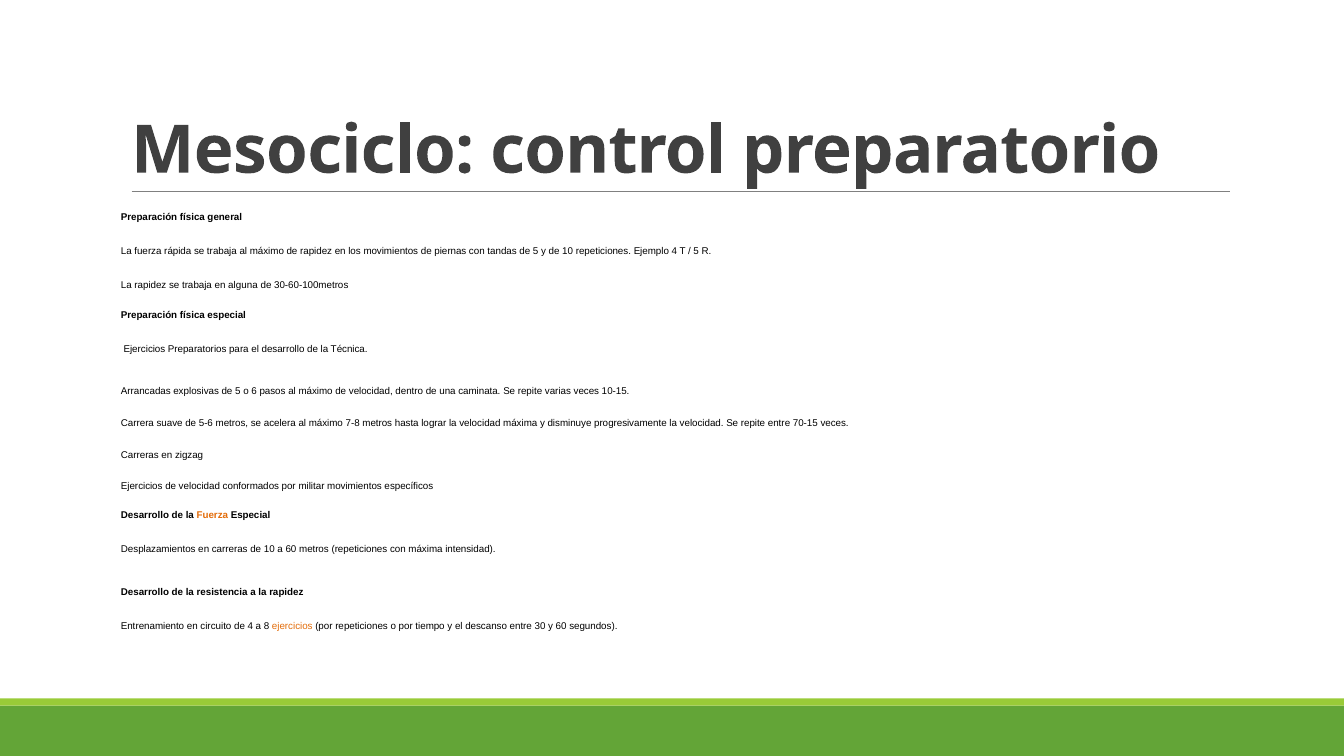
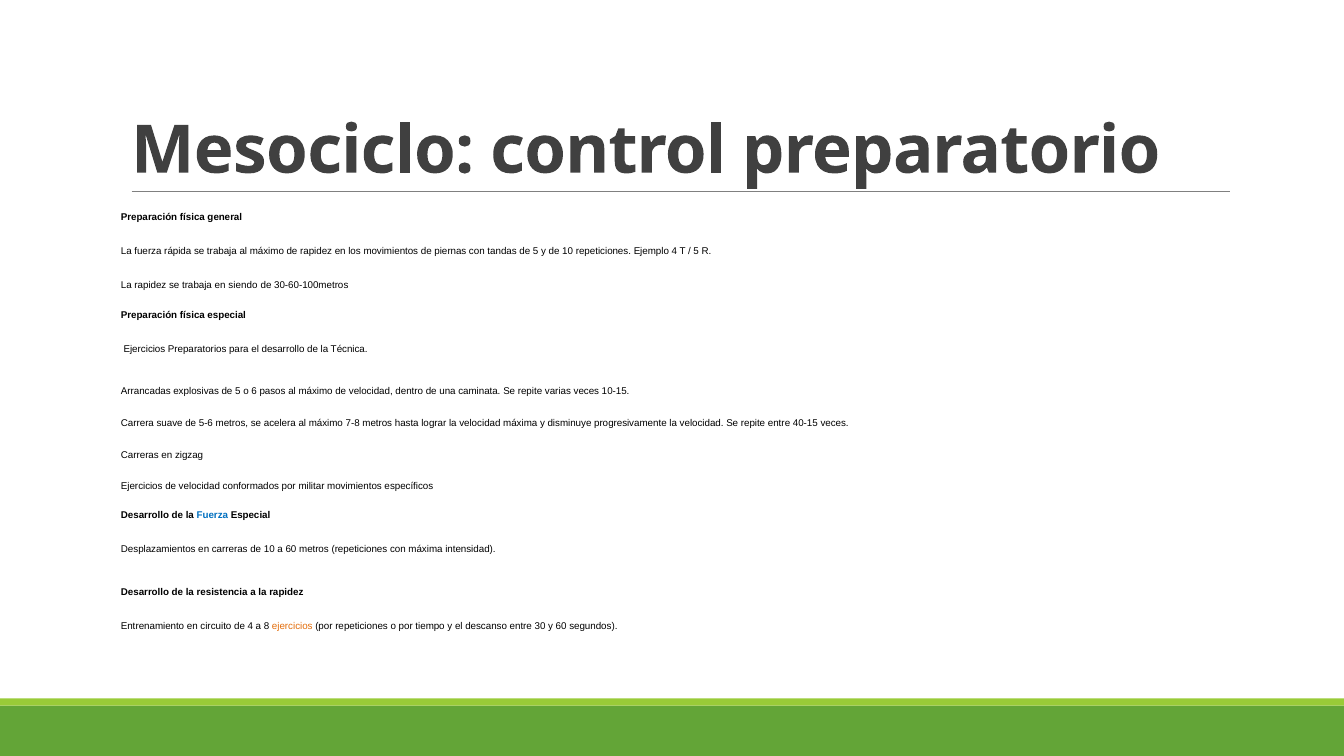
alguna: alguna -> siendo (243, 285)
70-15: 70-15 -> 40-15 (805, 423)
Fuerza colour: orange -> blue (212, 516)
